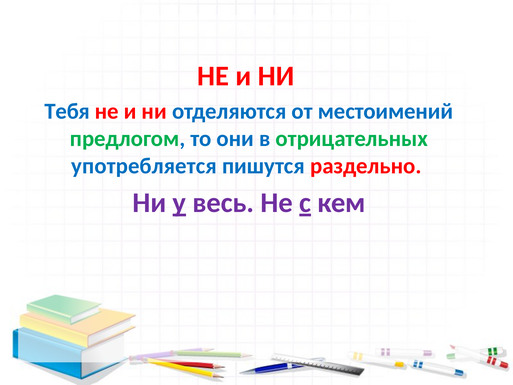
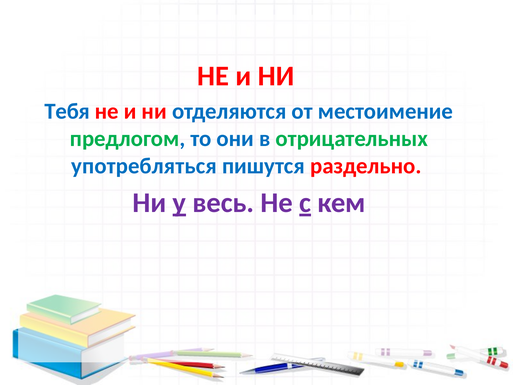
местоимений: местоимений -> местоимение (385, 111)
употребляется: употребляется -> употребляться (144, 166)
